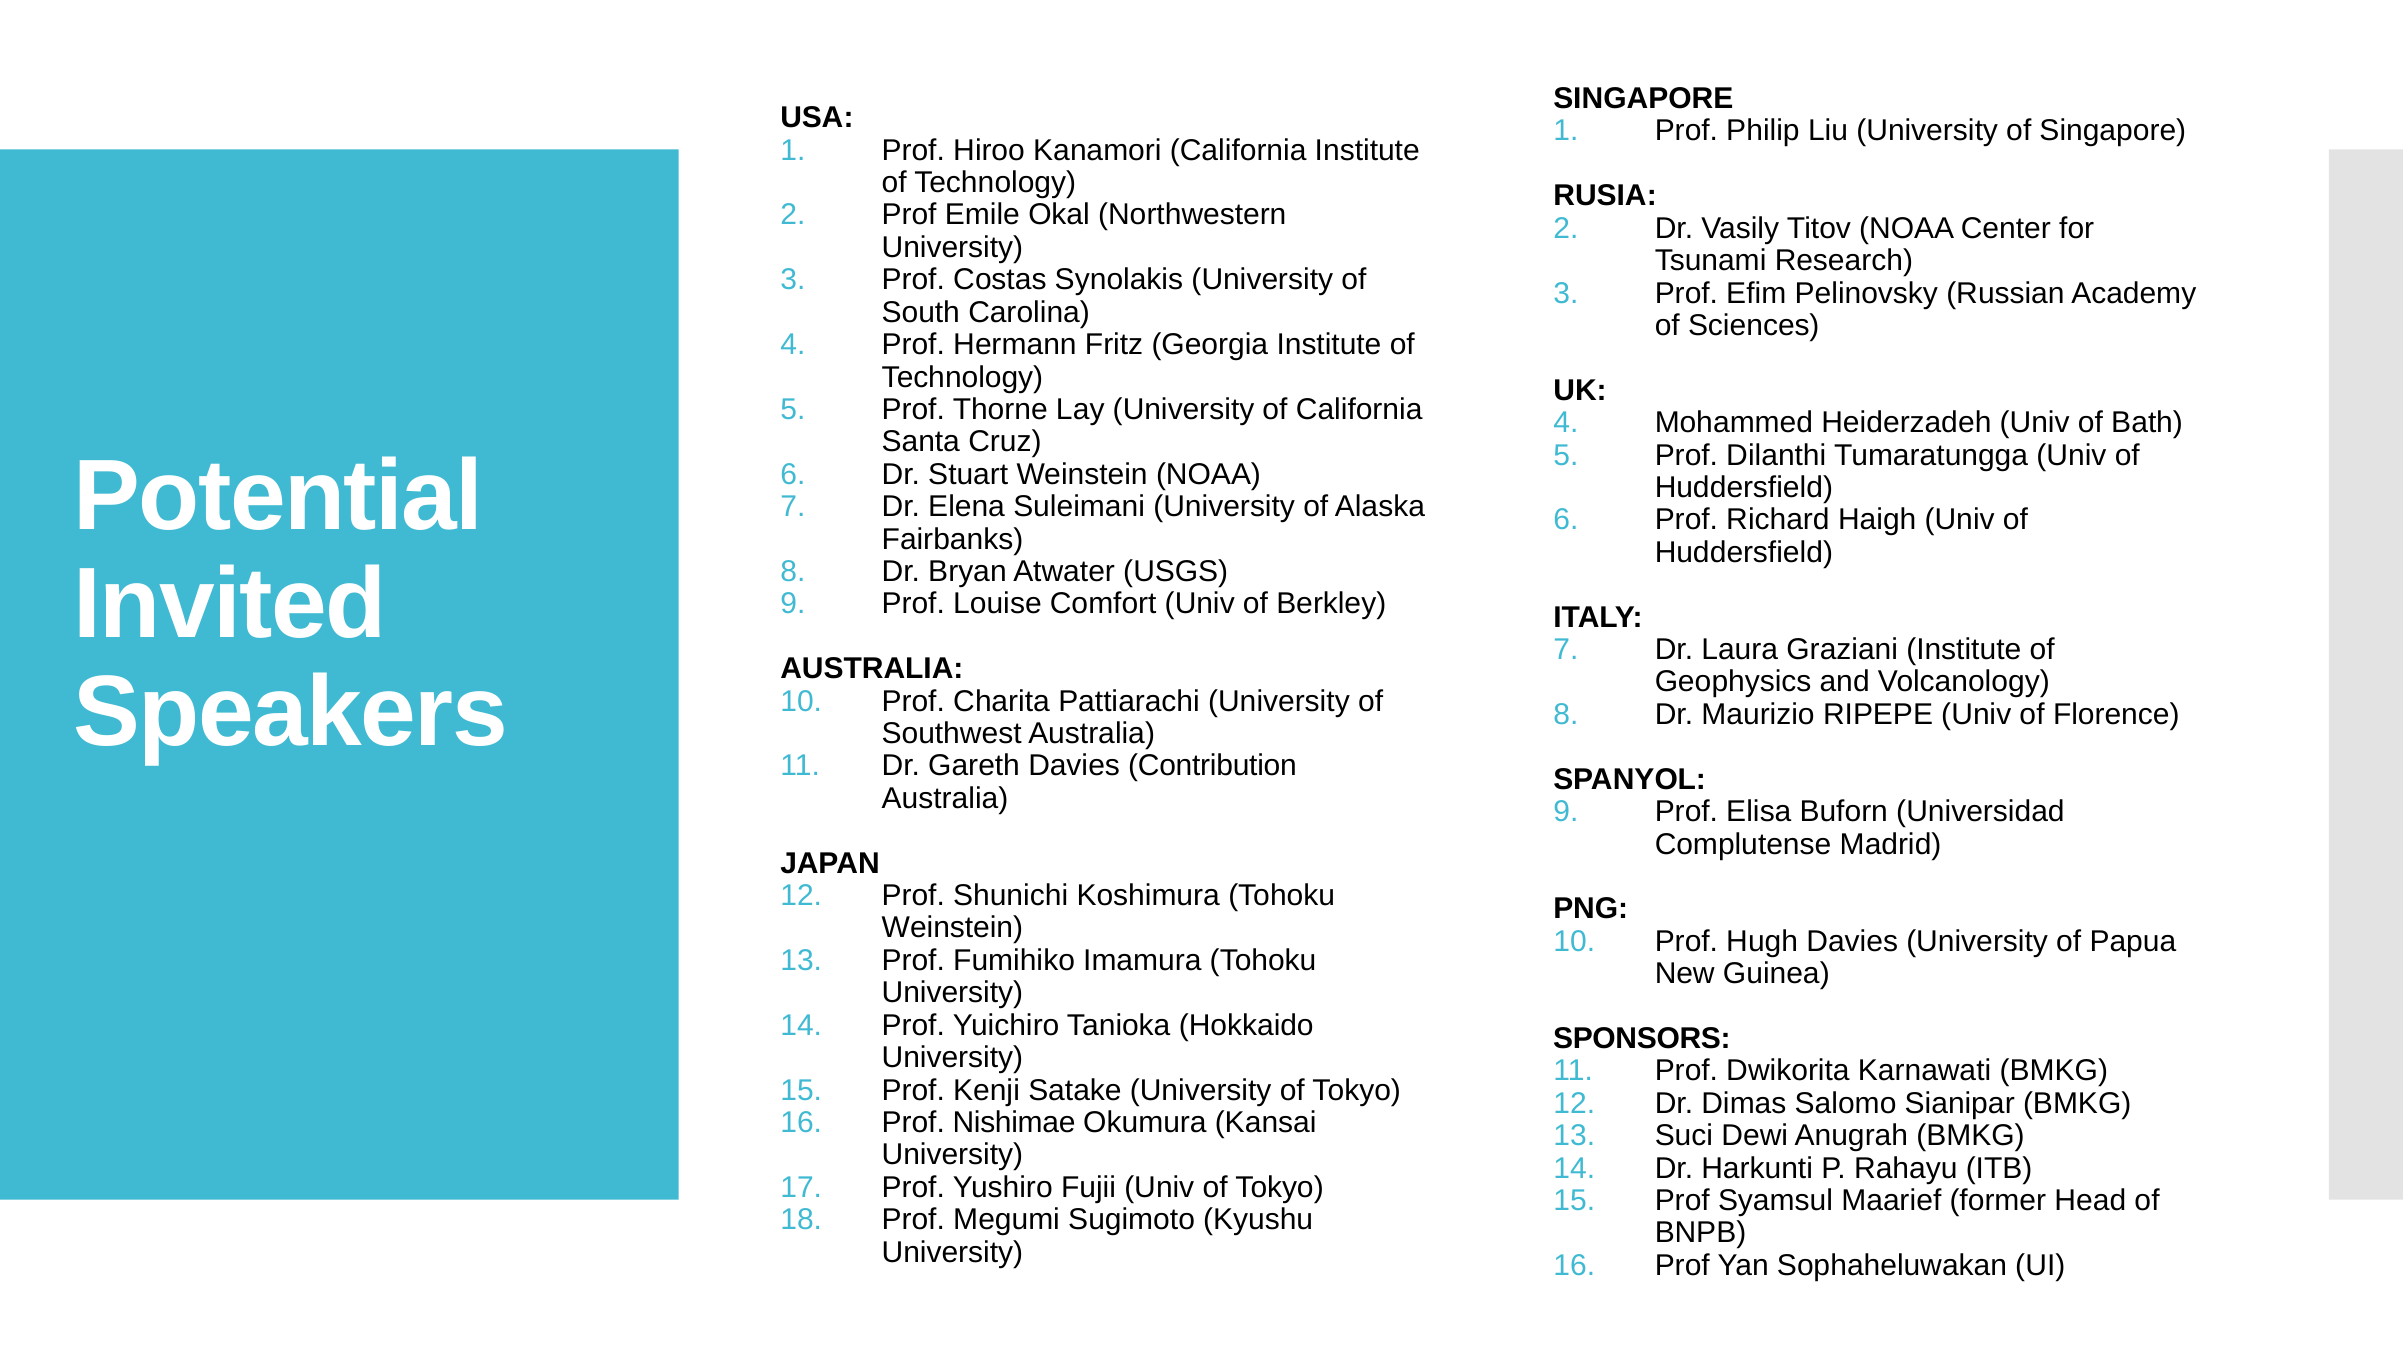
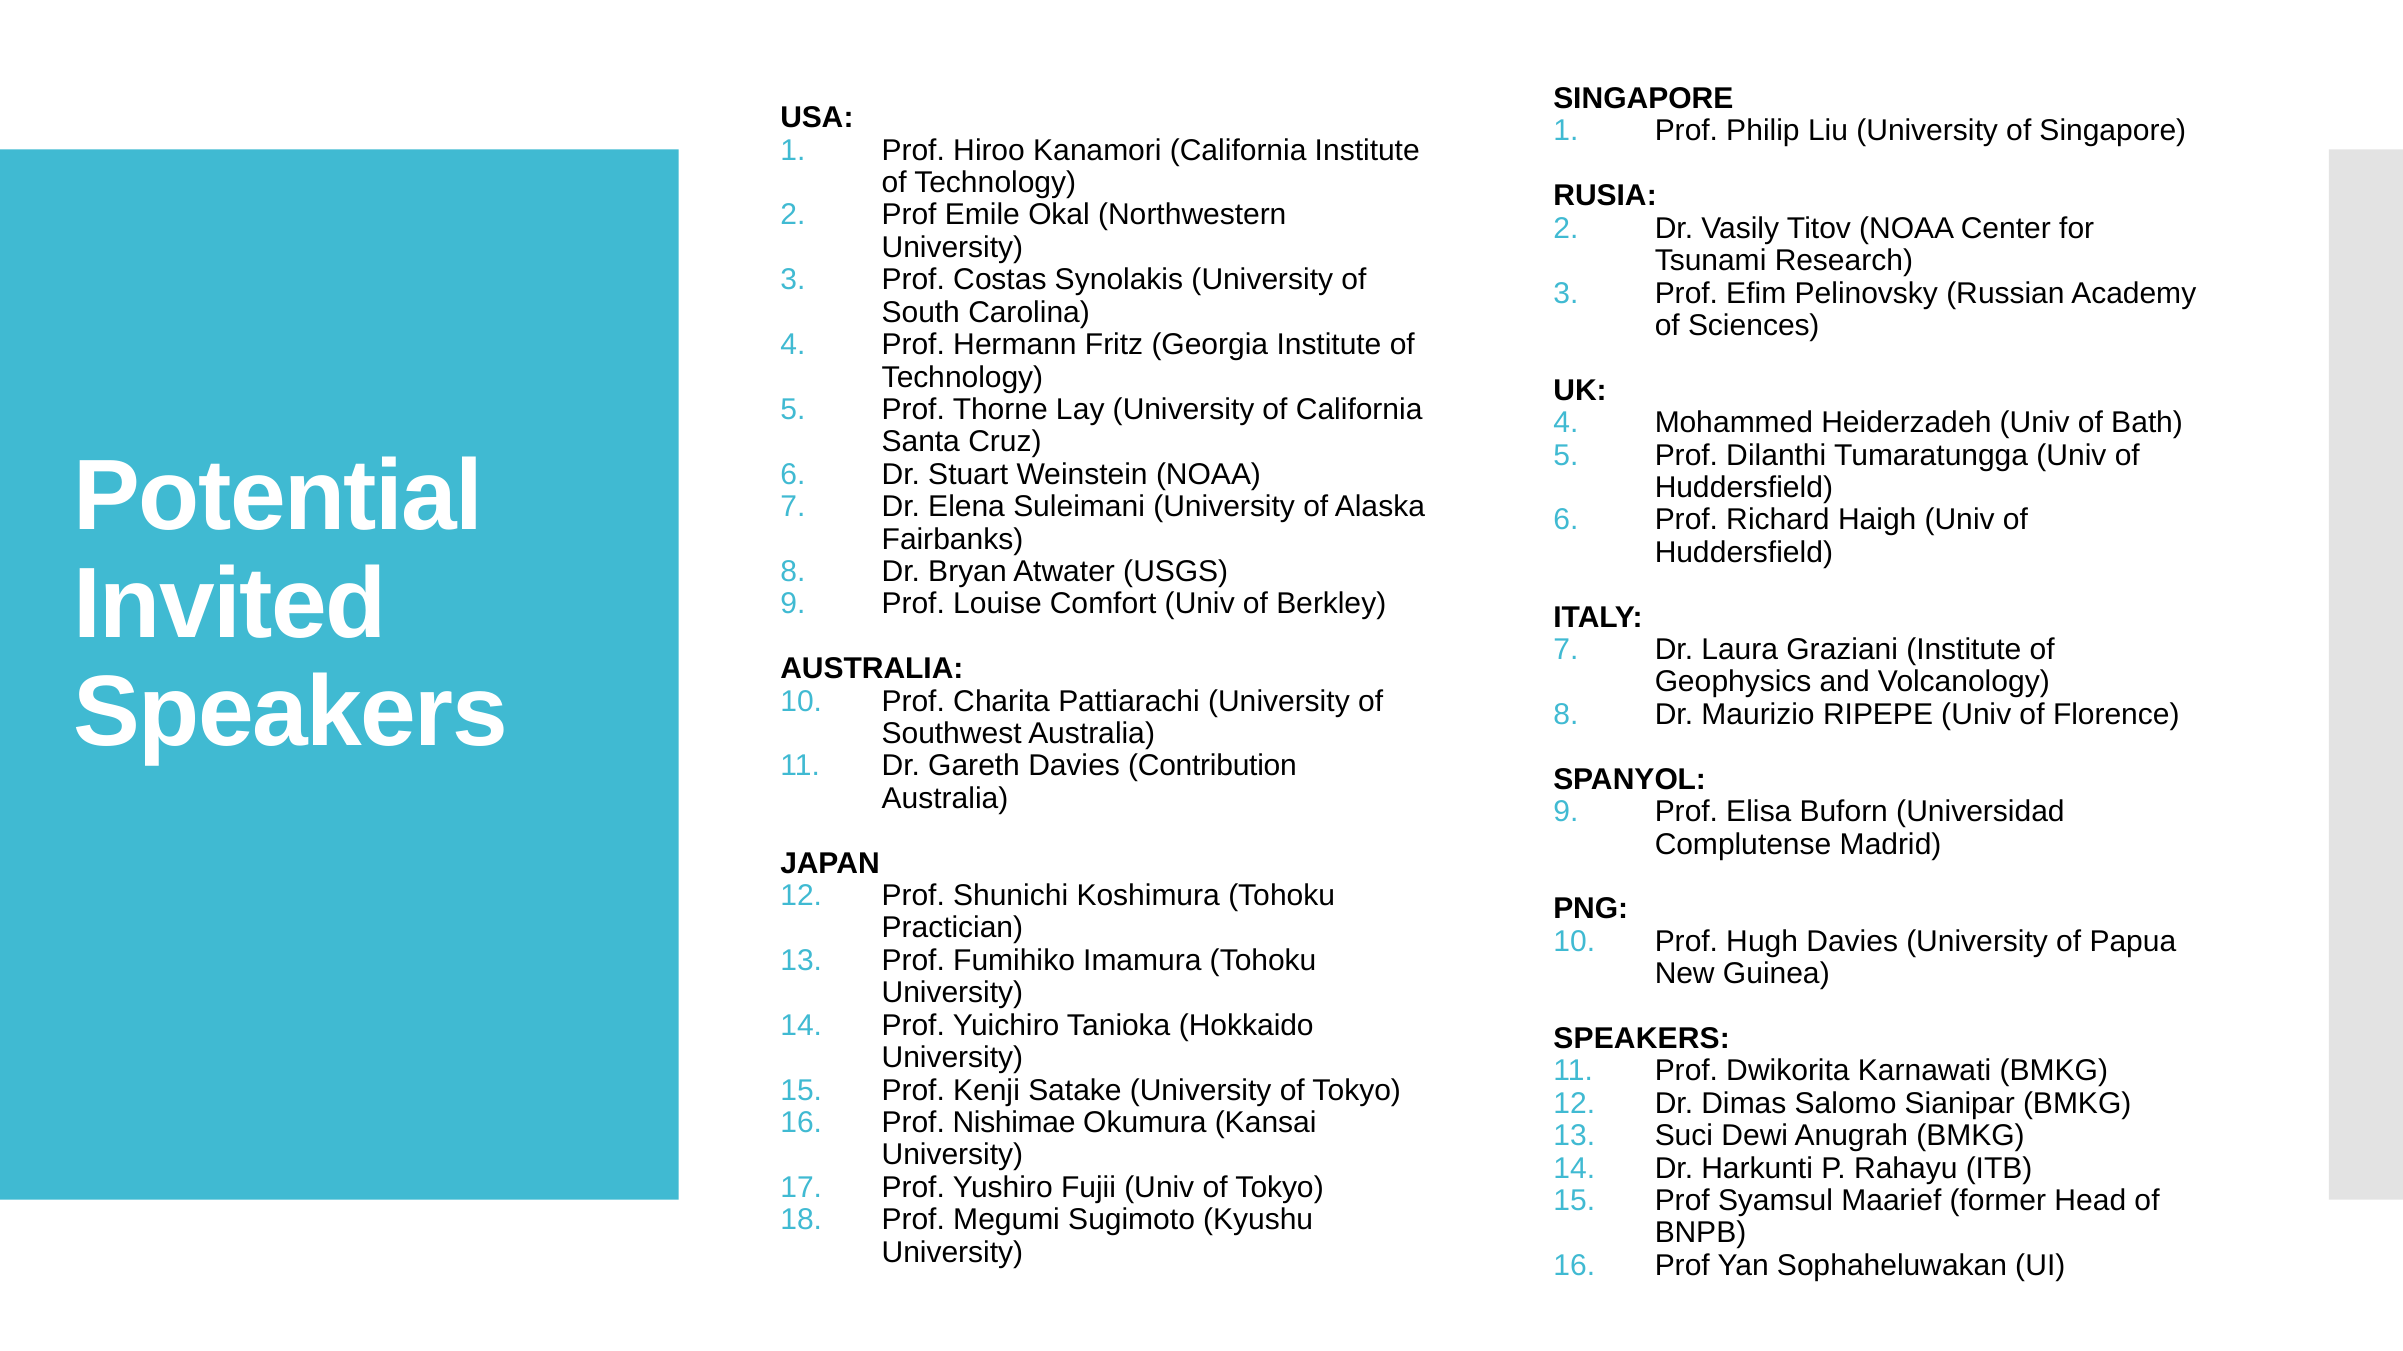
Weinstein: Weinstein -> Practician (952, 929)
SPONSORS: SPONSORS -> SPEAKERS (1642, 1039)
